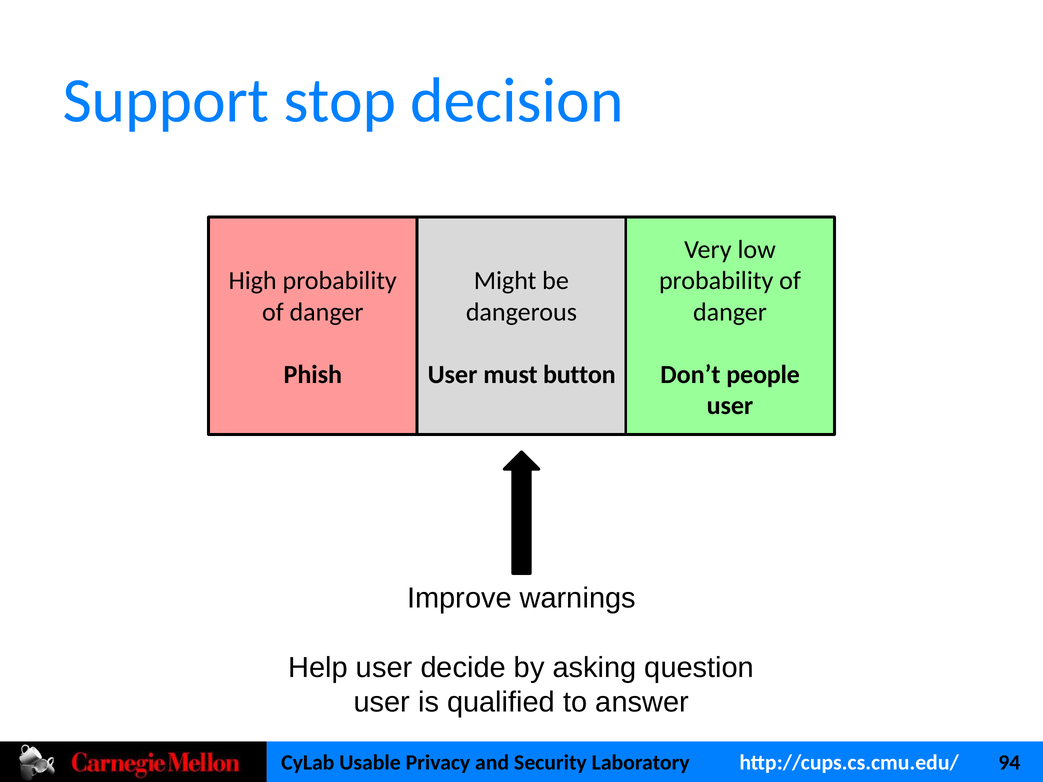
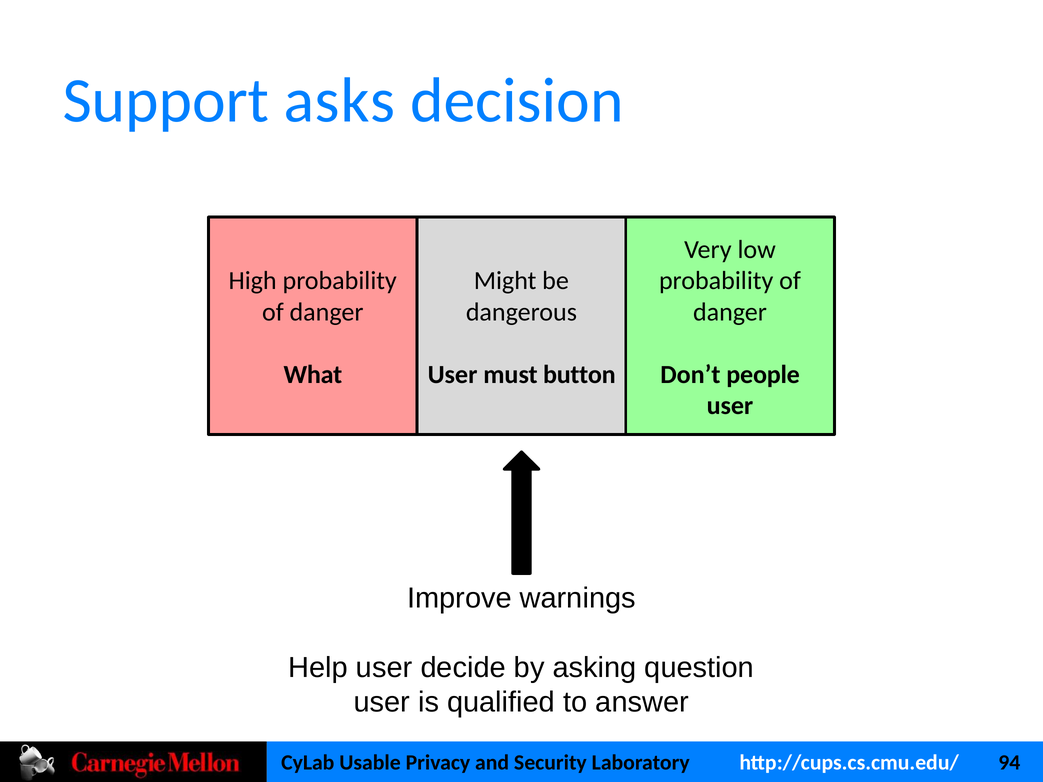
stop: stop -> asks (339, 101)
Phish: Phish -> What (313, 375)
